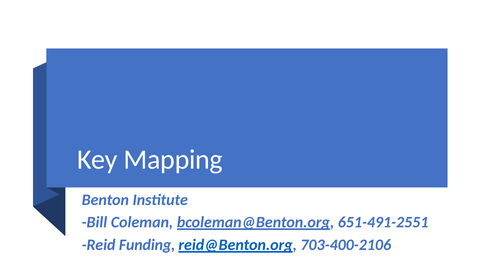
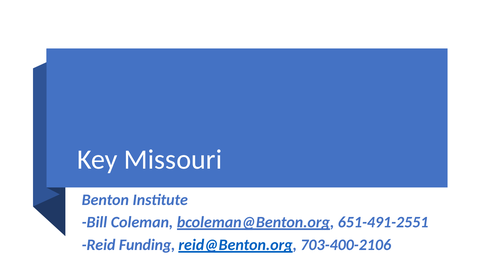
Mapping: Mapping -> Missouri (173, 159)
